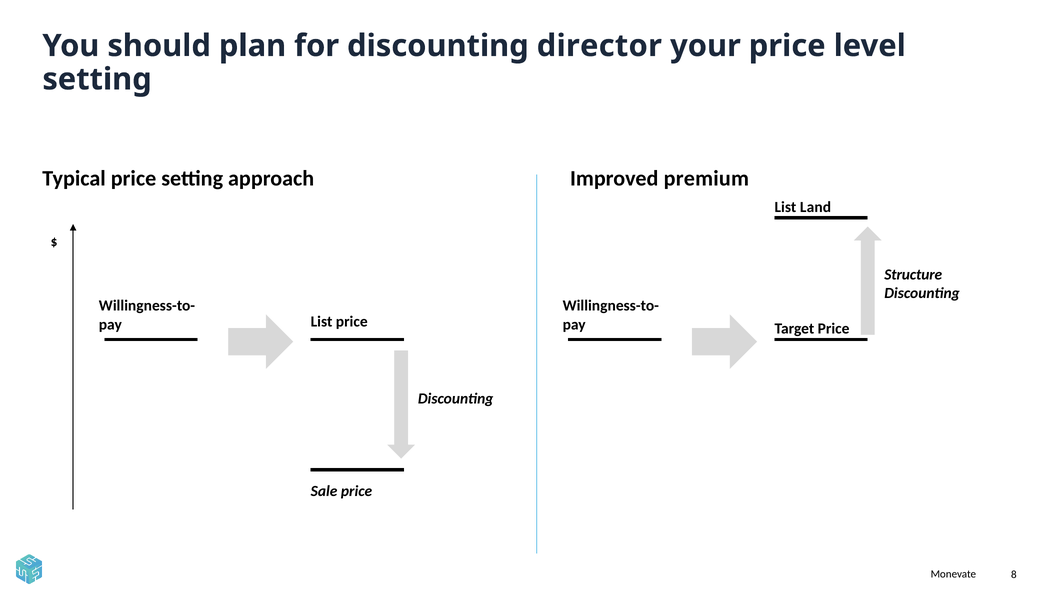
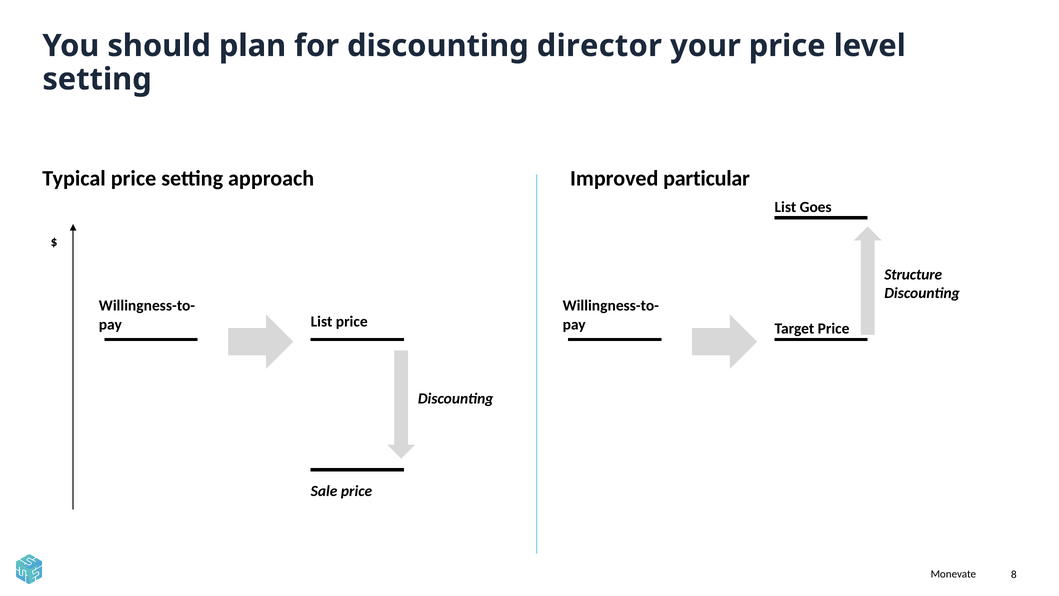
premium: premium -> particular (707, 178)
Land: Land -> Goes (816, 207)
